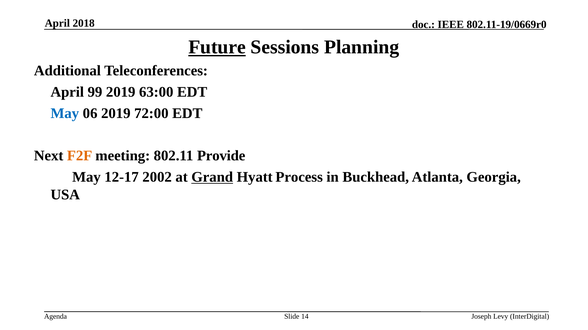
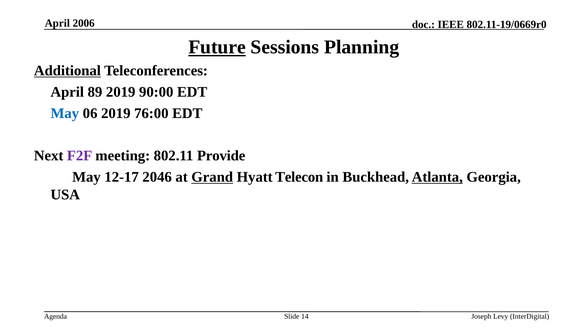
2018: 2018 -> 2006 (84, 23)
Additional underline: none -> present (67, 71)
99: 99 -> 89 (95, 92)
63:00: 63:00 -> 90:00 (156, 92)
72:00: 72:00 -> 76:00 (151, 114)
F2F colour: orange -> purple (80, 156)
2002: 2002 -> 2046 (157, 177)
Process: Process -> Telecon (299, 177)
Atlanta underline: none -> present (437, 177)
